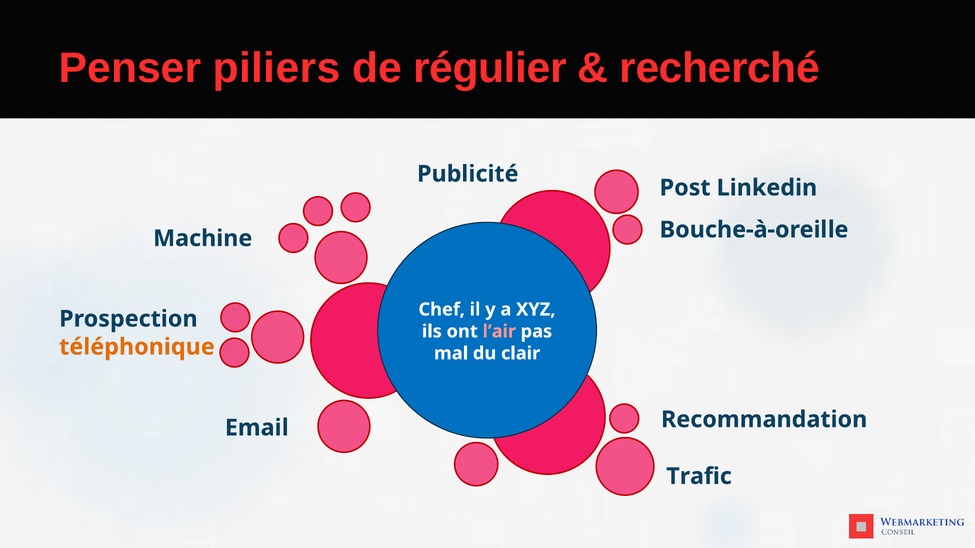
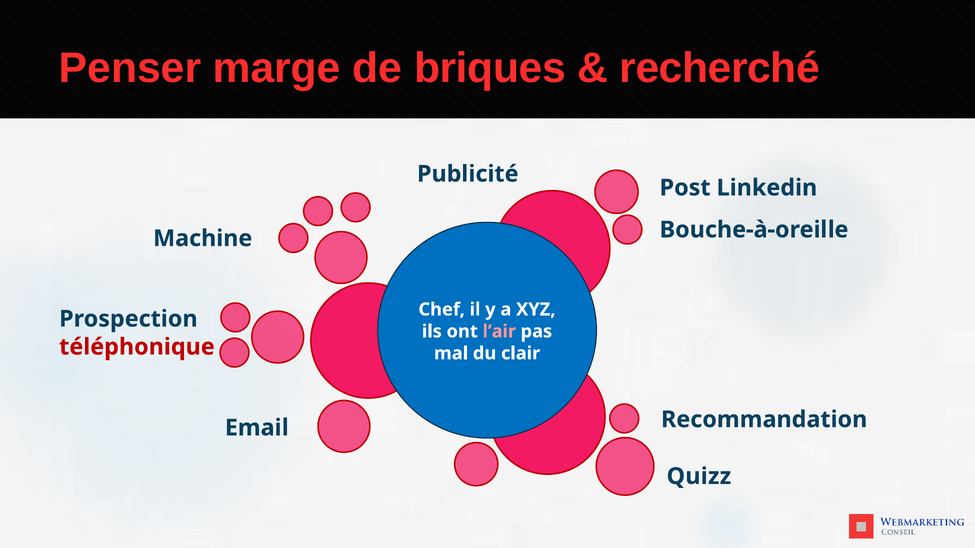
piliers: piliers -> marge (277, 68)
régulier: régulier -> briques (490, 68)
téléphonique colour: orange -> red (137, 347)
Trafic: Trafic -> Quizz (699, 477)
